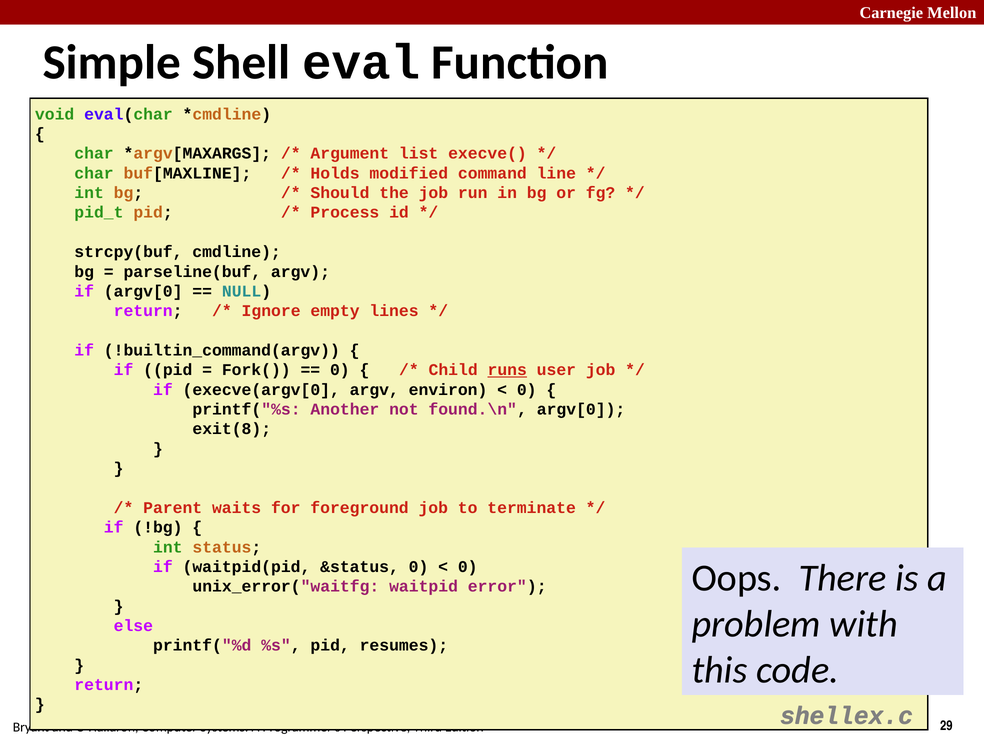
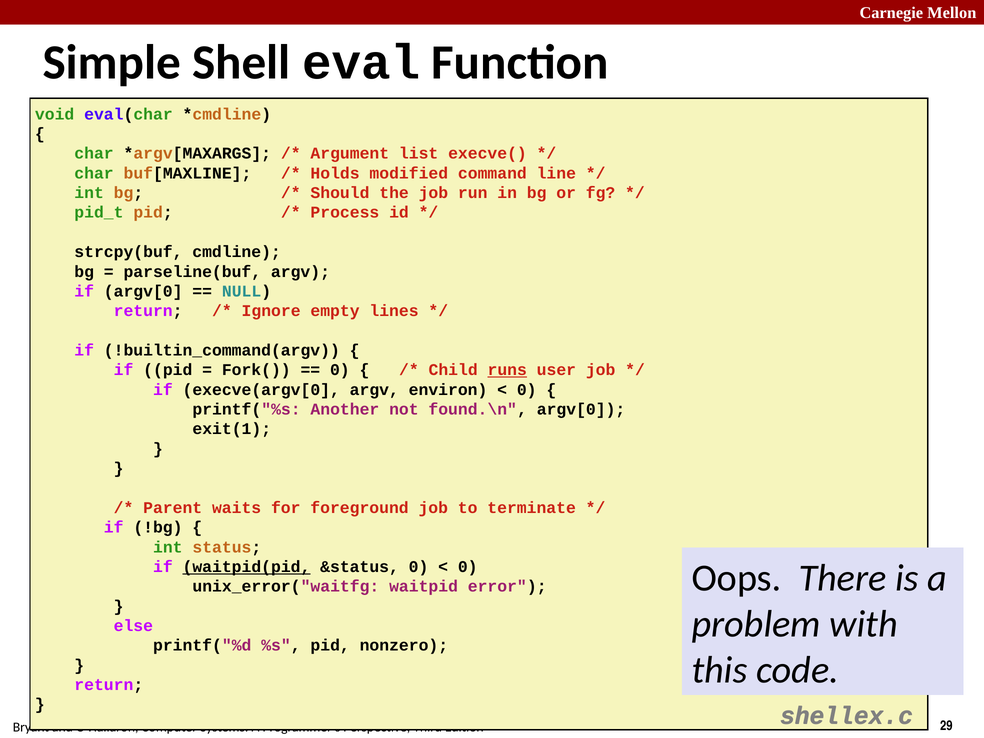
exit(8: exit(8 -> exit(1 (232, 429)
waitpid(pid underline: none -> present (246, 567)
resumes: resumes -> nonzero (404, 646)
